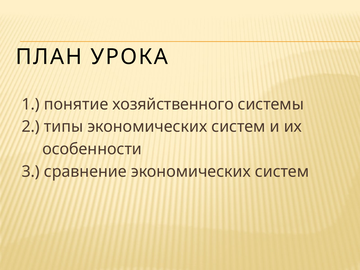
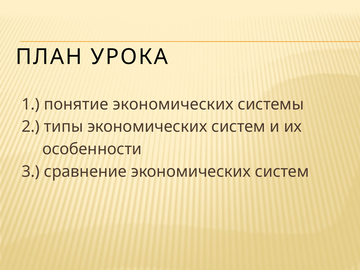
понятие хозяйственного: хозяйственного -> экономических (173, 104)
